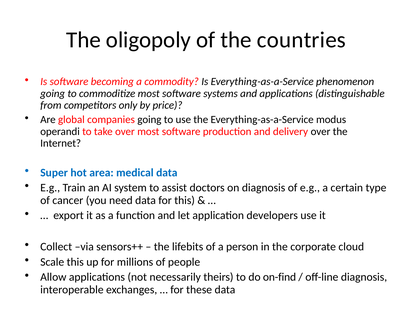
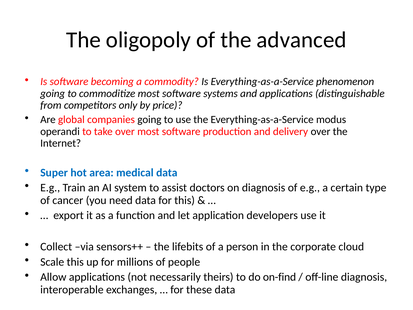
countries: countries -> advanced (302, 40)
